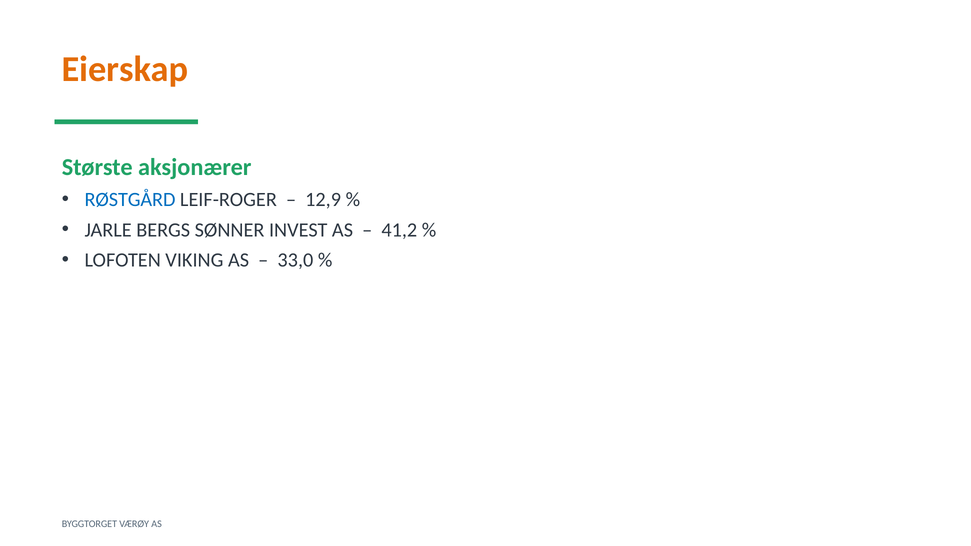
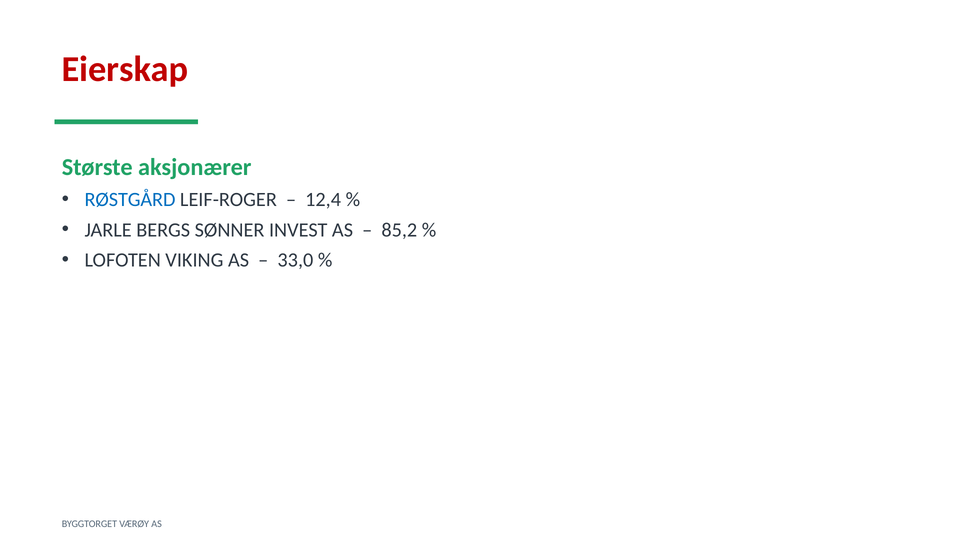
Eierskap colour: orange -> red (125, 69)
12,9: 12,9 -> 12,4 (323, 200)
41,2: 41,2 -> 85,2 (399, 230)
